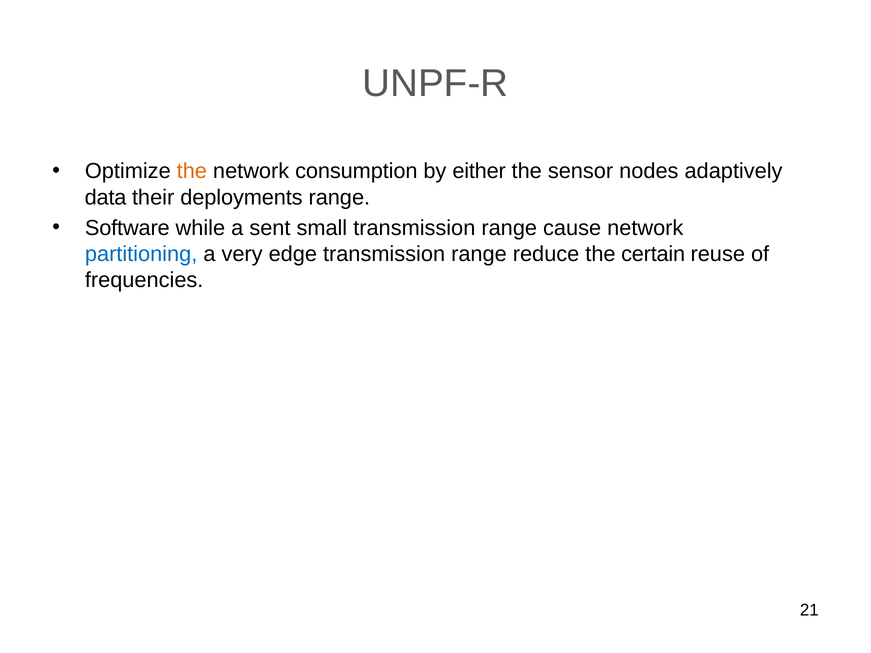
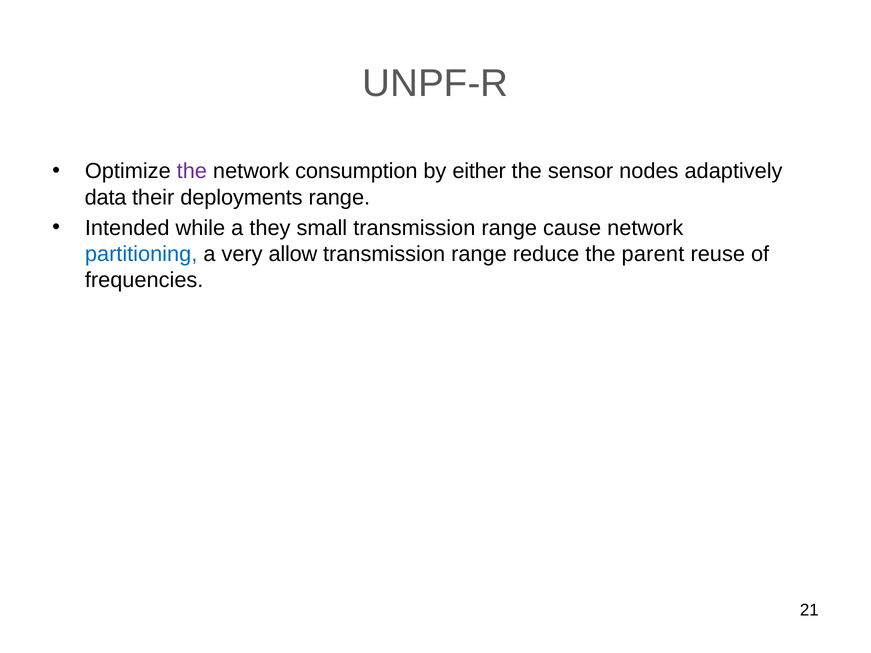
the colour: orange -> purple (192, 171)
Software: Software -> Intended (127, 228)
sent: sent -> they (270, 228)
edge: edge -> allow (293, 254)
certain: certain -> parent (653, 254)
